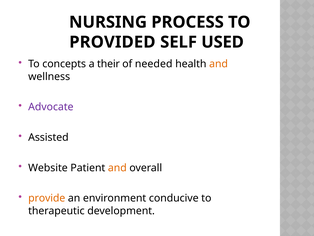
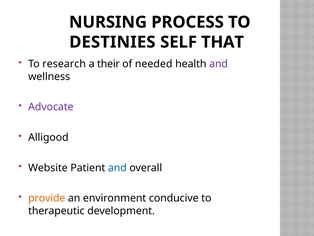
PROVIDED: PROVIDED -> DESTINIES (112, 42)
USED: USED -> THAT (223, 42)
concepts: concepts -> research (64, 64)
and colour: orange -> purple (219, 64)
Assisted: Assisted -> Alligood (48, 137)
and colour: orange -> blue (117, 168)
